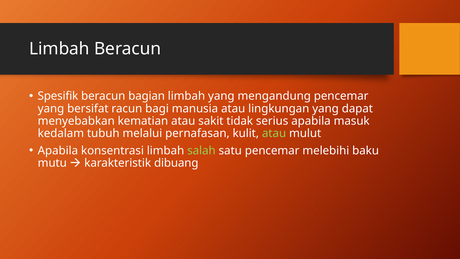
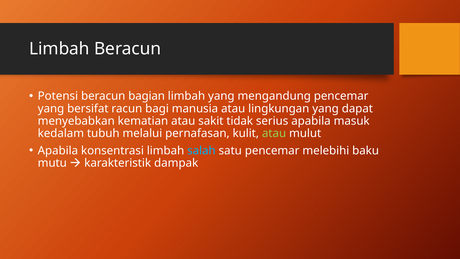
Spesifik: Spesifik -> Potensi (58, 96)
salah colour: light green -> light blue (201, 150)
dibuang: dibuang -> dampak (176, 163)
